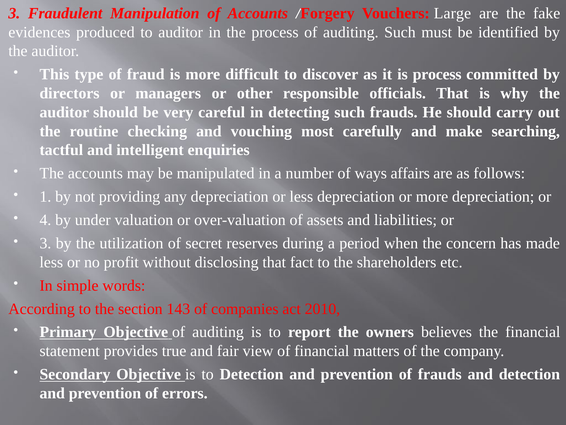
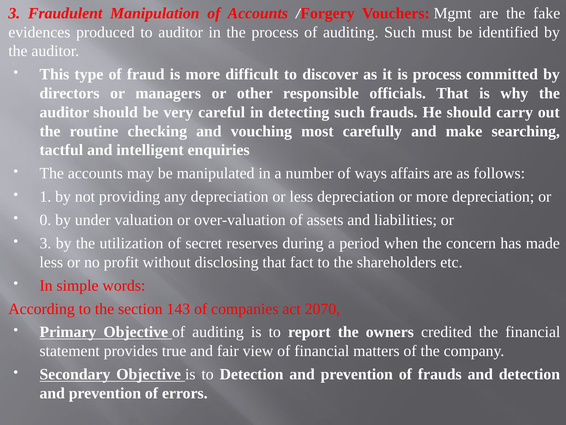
Large: Large -> Mgmt (453, 13)
4: 4 -> 0 (45, 220)
2010: 2010 -> 2070 (322, 308)
believes: believes -> credited (446, 332)
